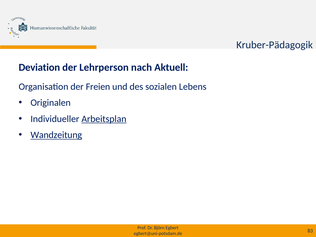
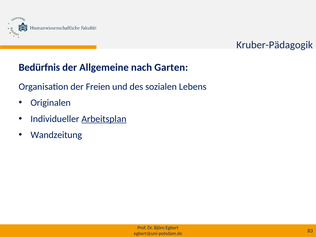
Deviation: Deviation -> Bedürfnis (39, 67)
Lehrperson: Lehrperson -> Allgemeine (104, 67)
Aktuell: Aktuell -> Garten (171, 67)
Wandzeitung underline: present -> none (56, 135)
